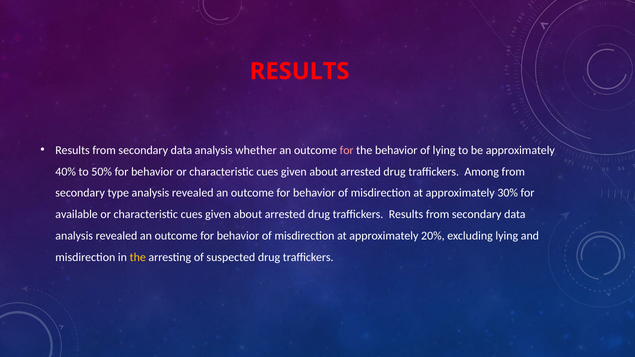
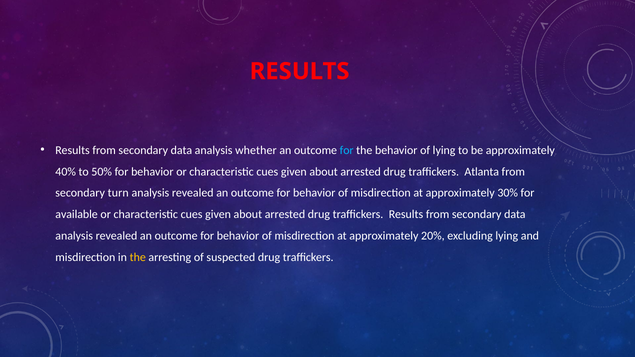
for colour: pink -> light blue (347, 150)
Among: Among -> Atlanta (482, 172)
type: type -> turn (118, 193)
